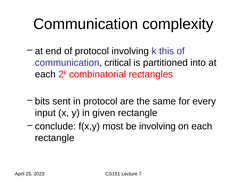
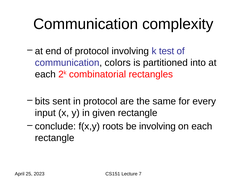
this: this -> test (167, 51)
critical: critical -> colors (118, 62)
most: most -> roots (113, 126)
